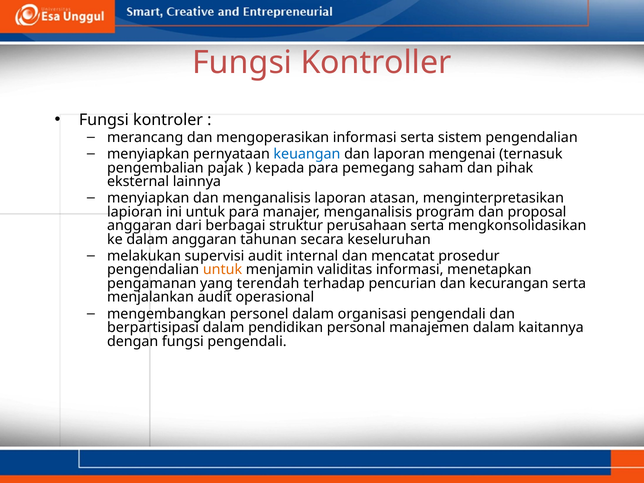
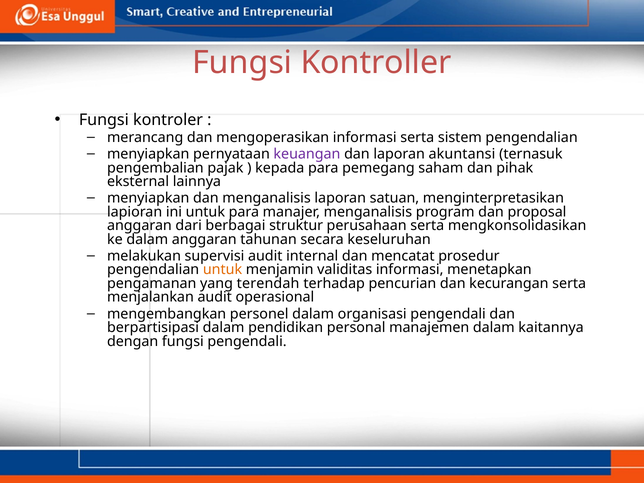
keuangan colour: blue -> purple (307, 154)
mengenai: mengenai -> akuntansi (462, 154)
atasan: atasan -> satuan (394, 198)
